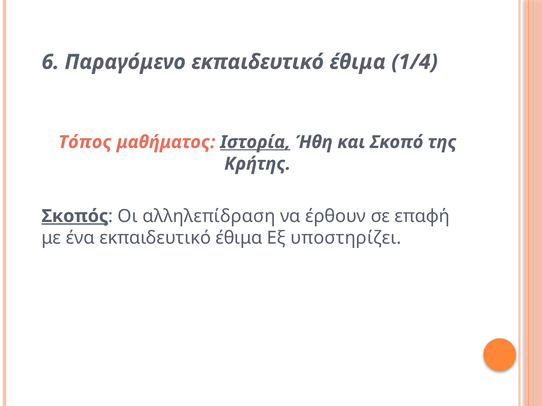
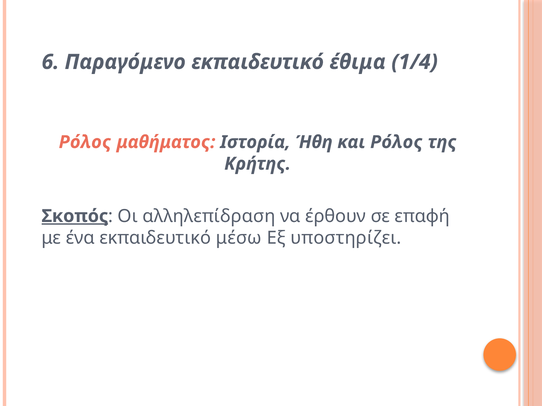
Τόπος: Τόπος -> Ρόλος (85, 142)
Ιστορία underline: present -> none (255, 142)
και Σκοπό: Σκοπό -> Ρόλος (396, 142)
ένα εκπαιδευτικό έθιμα: έθιμα -> μέσω (239, 238)
